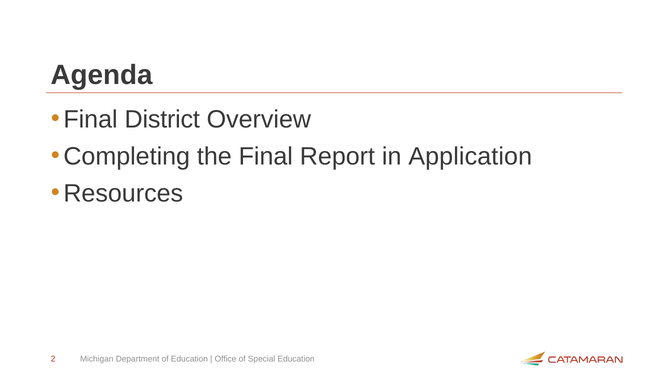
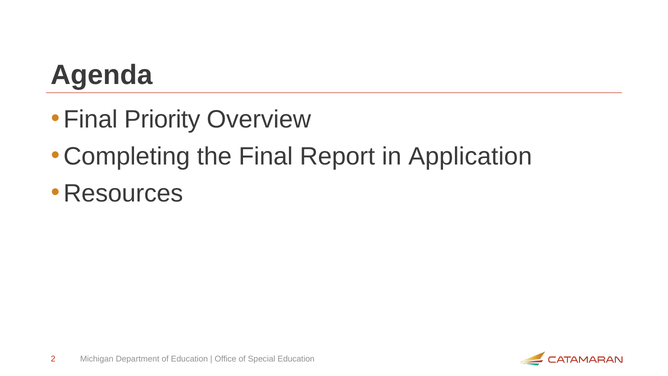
District: District -> Priority (162, 119)
